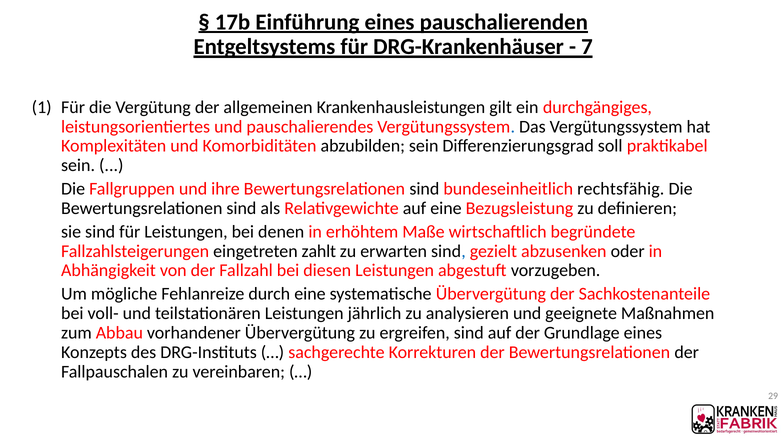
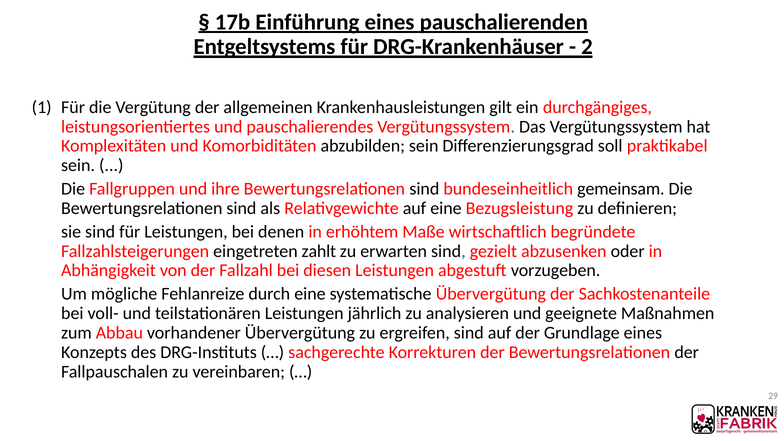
7: 7 -> 2 (587, 47)
rechtsfähig: rechtsfähig -> gemeinsam (621, 189)
